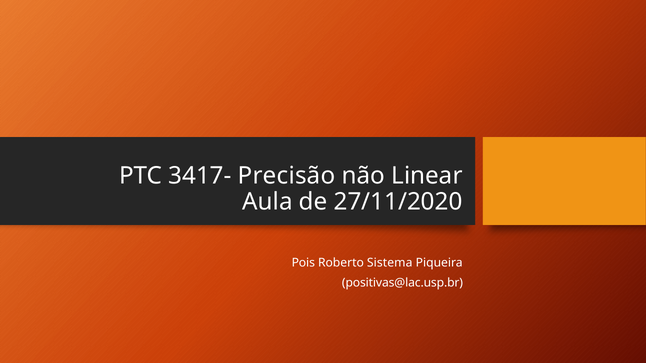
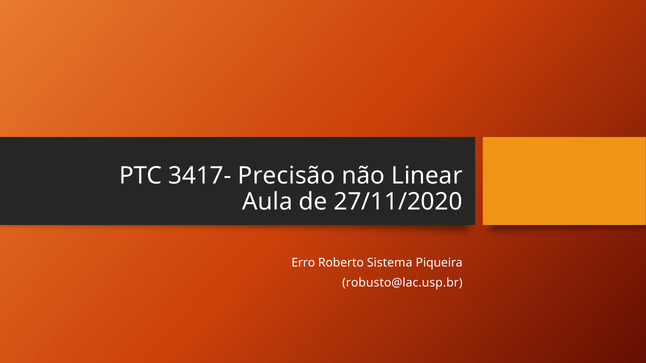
Pois: Pois -> Erro (303, 263)
positivas@lac.usp.br: positivas@lac.usp.br -> robusto@lac.usp.br (402, 283)
